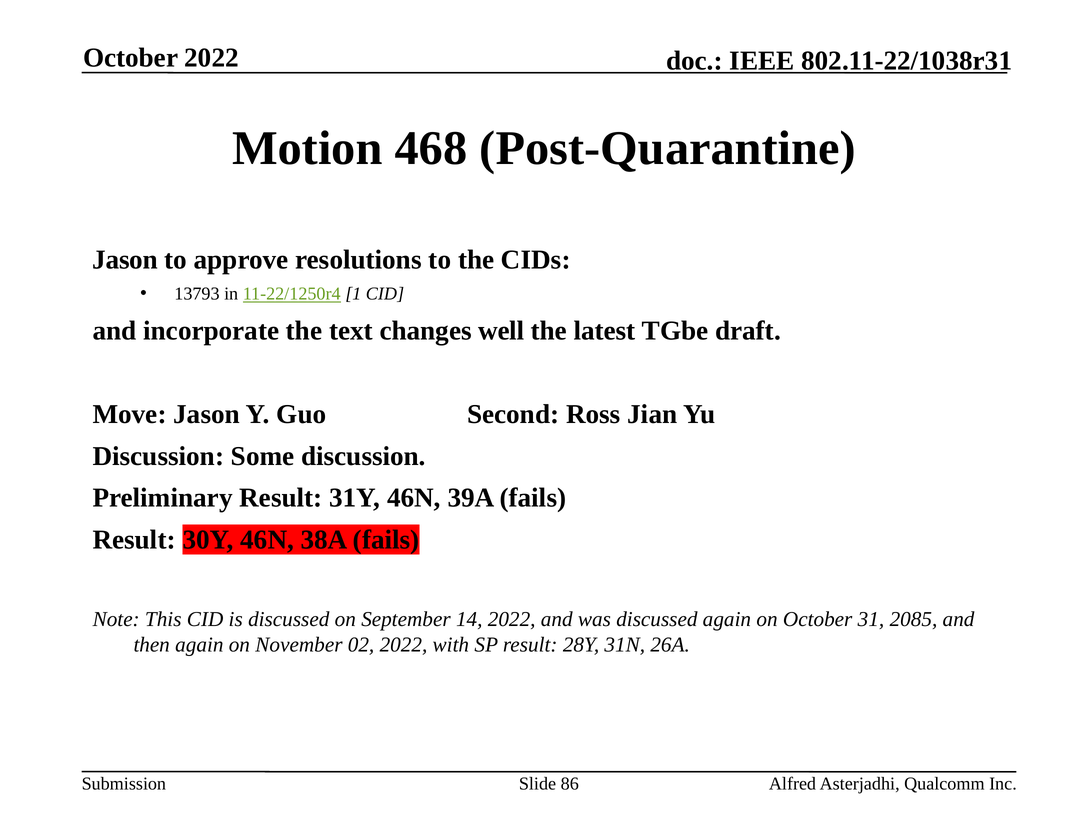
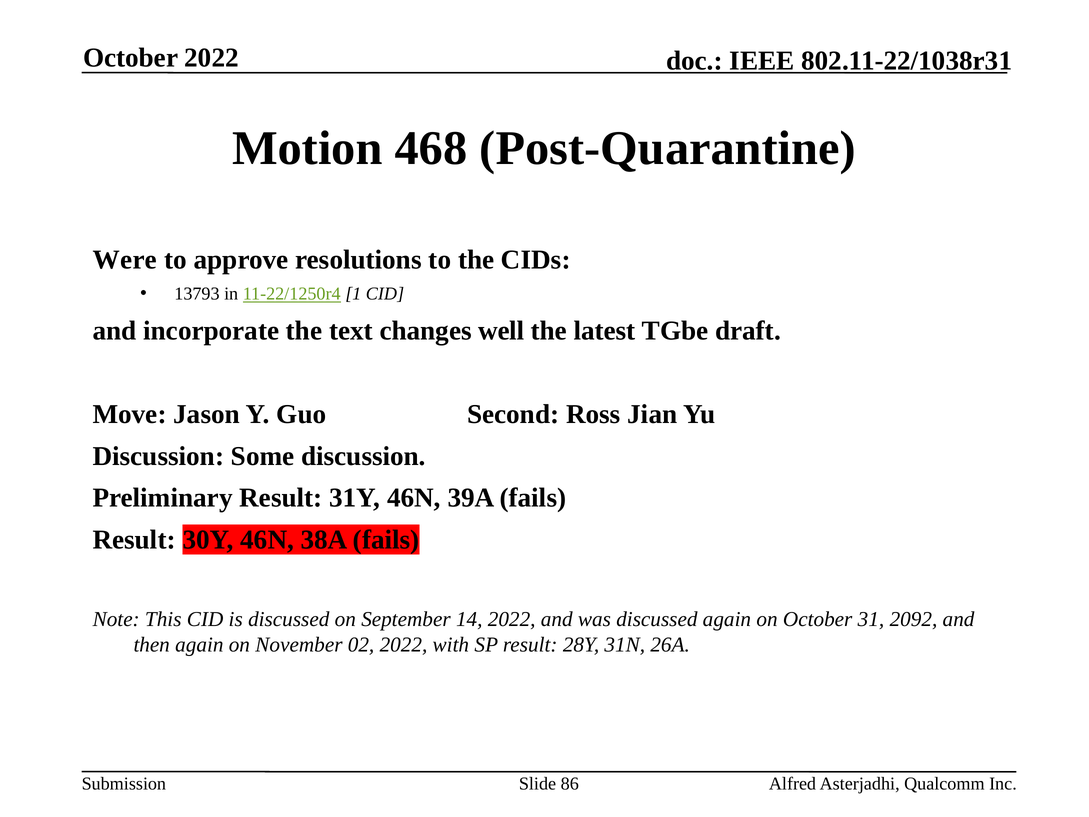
Jason: Jason -> Were (125, 260)
2085: 2085 -> 2092 (913, 619)
